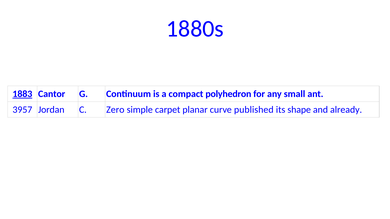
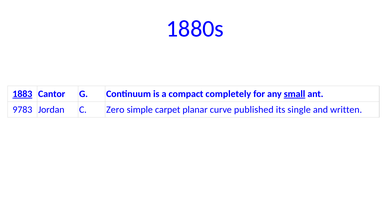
polyhedron: polyhedron -> completely (228, 94)
small underline: none -> present (295, 94)
3957: 3957 -> 9783 (22, 110)
shape: shape -> single (299, 110)
already: already -> written (346, 110)
